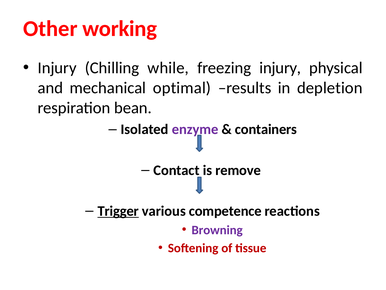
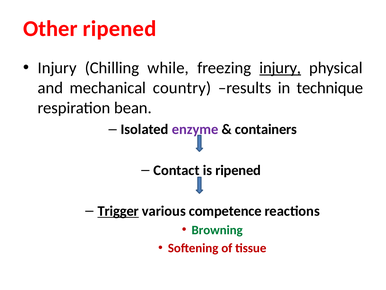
Other working: working -> ripened (119, 29)
injury underline: none -> present (280, 68)
optimal: optimal -> country (182, 88)
depletion: depletion -> technique (330, 88)
is remove: remove -> ripened (238, 170)
Browning colour: purple -> green (217, 230)
